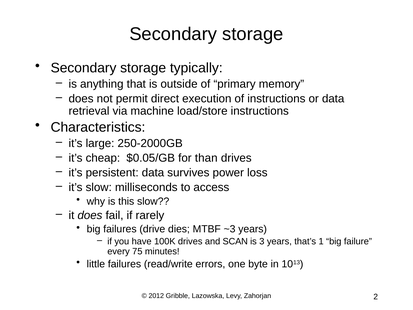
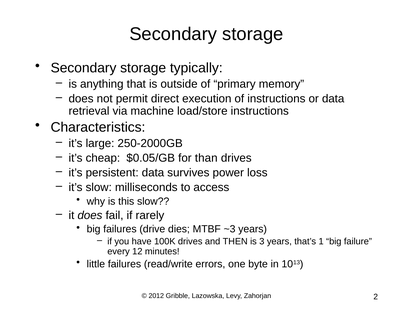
SCAN: SCAN -> THEN (235, 241)
75: 75 -> 12 (137, 251)
